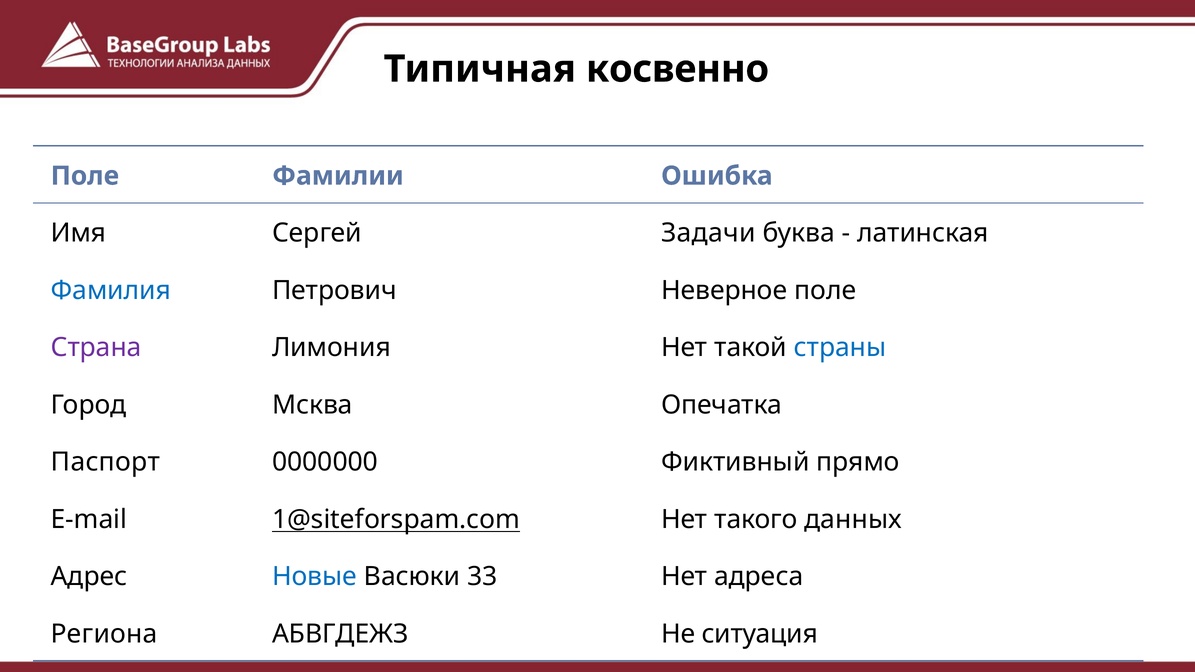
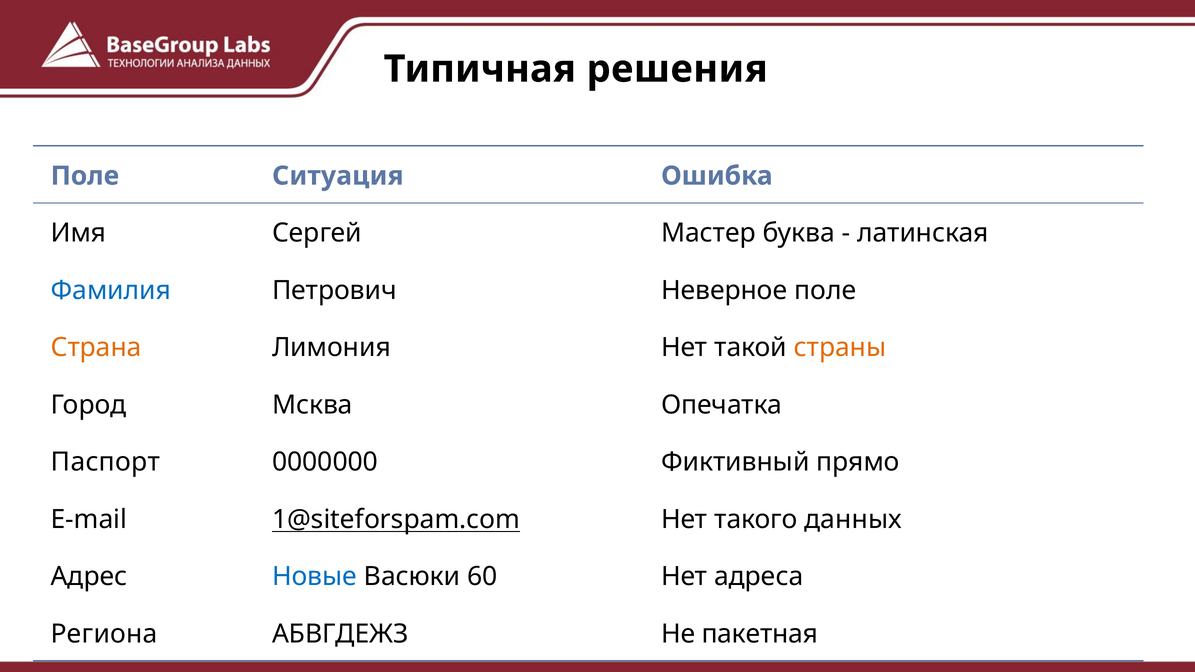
косвенно: косвенно -> решения (677, 69)
Фамилии: Фамилии -> Ситуация (338, 176)
Задачи: Задачи -> Мастер (709, 233)
Страна colour: purple -> orange (96, 348)
страны colour: blue -> orange (840, 348)
33: 33 -> 60 (482, 577)
ситуация: ситуация -> пакетная (760, 634)
